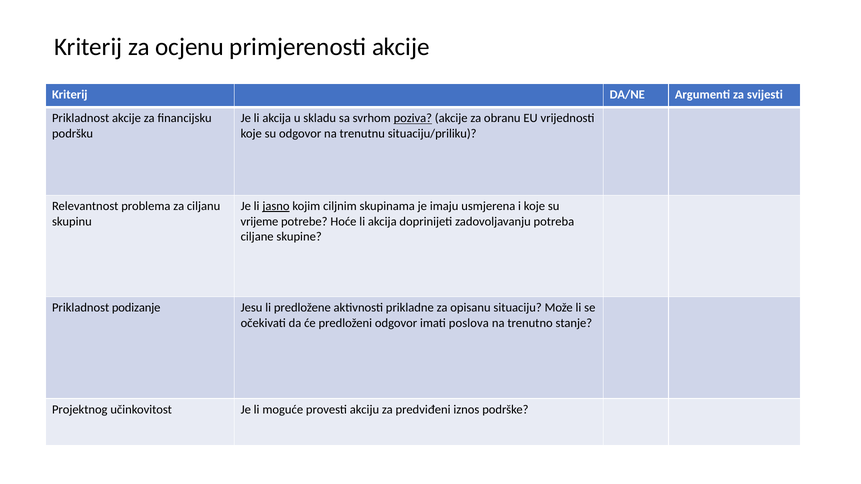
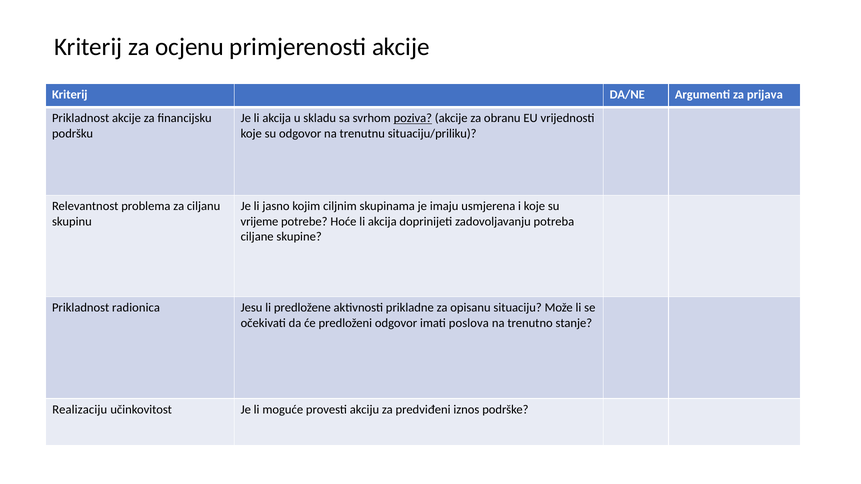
svijesti: svijesti -> prijava (765, 95)
jasno underline: present -> none (276, 206)
podizanje: podizanje -> radionica (136, 308)
Projektnog: Projektnog -> Realizaciju (80, 410)
